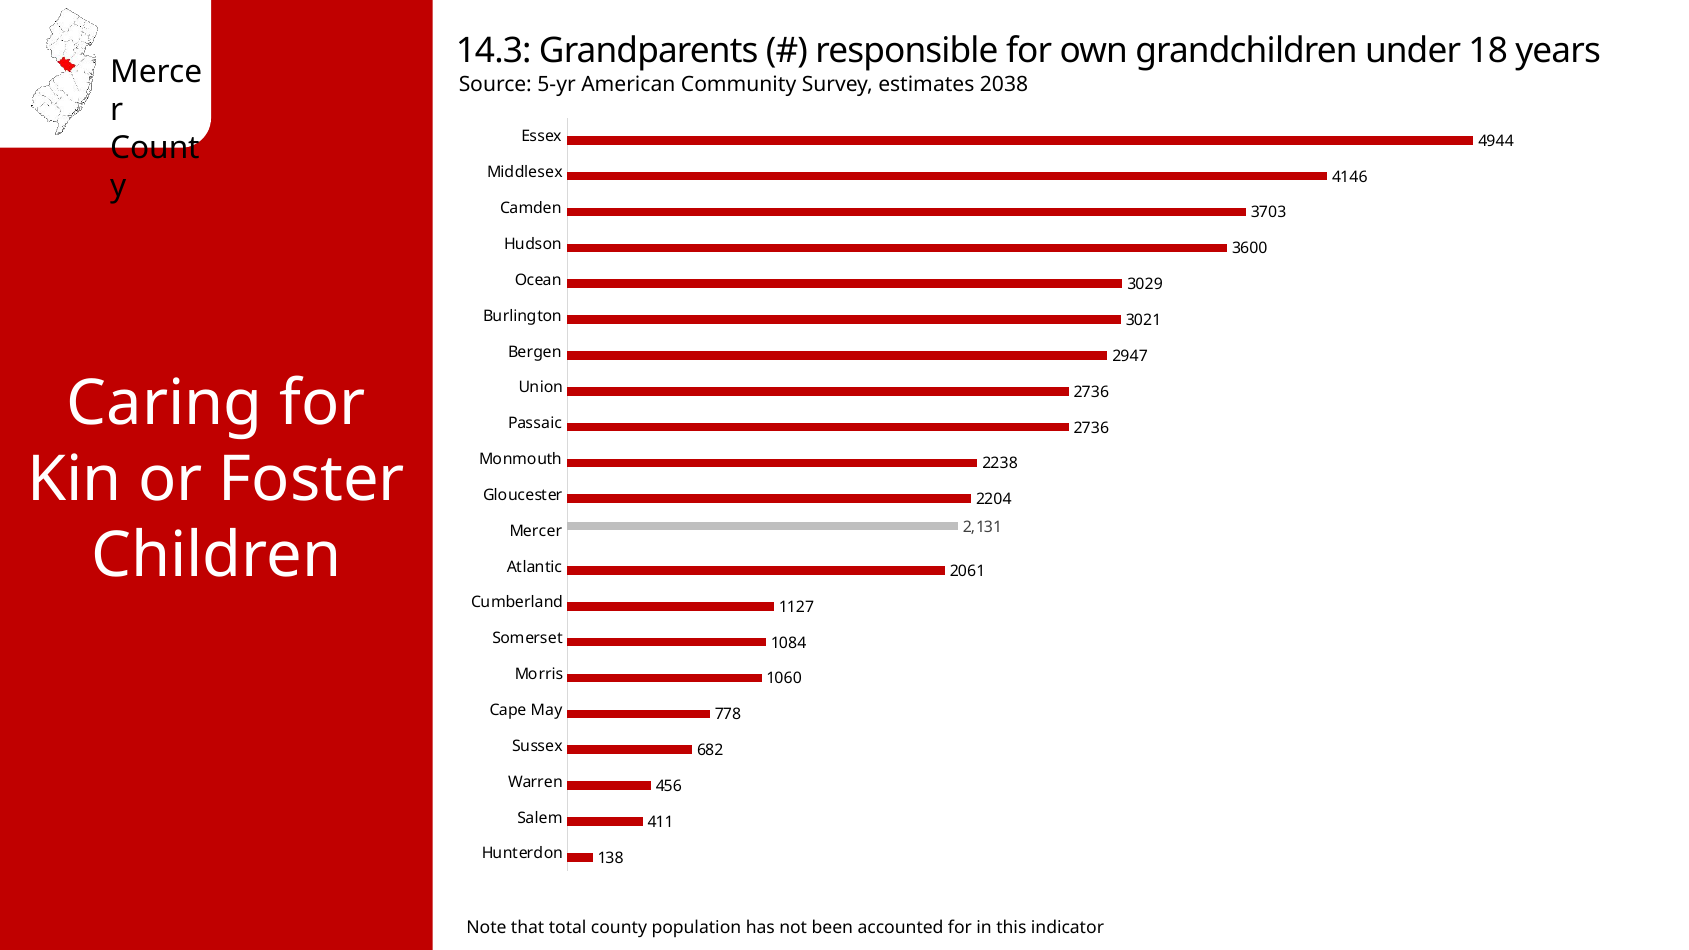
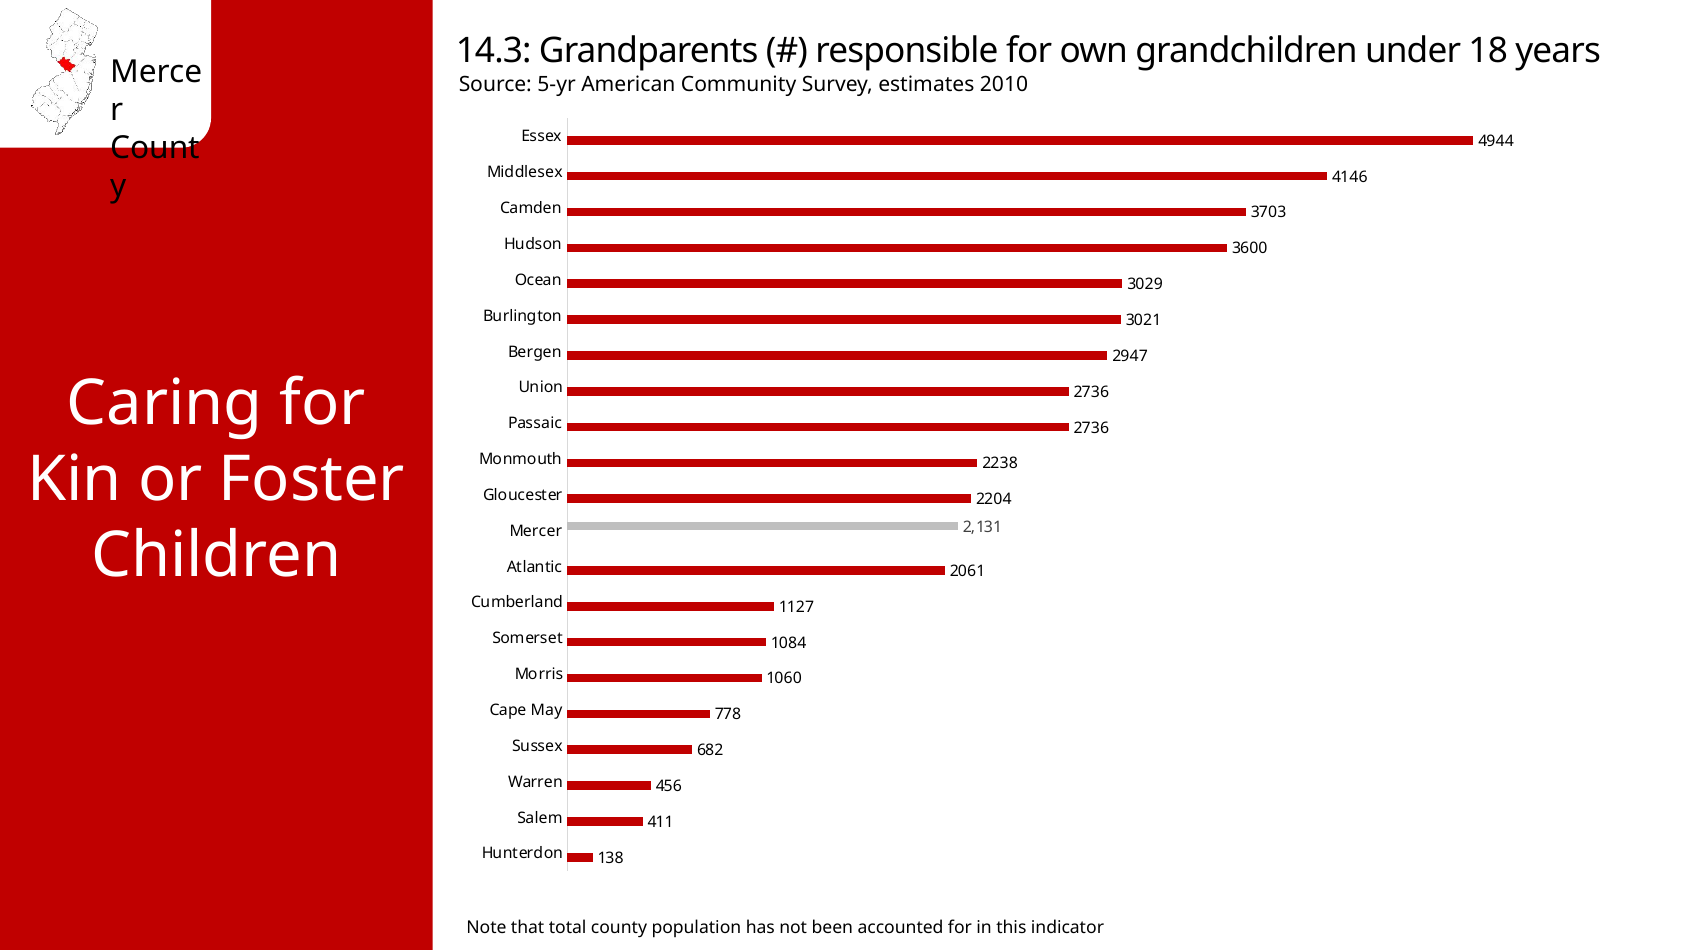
2038: 2038 -> 2010 (1004, 85)
